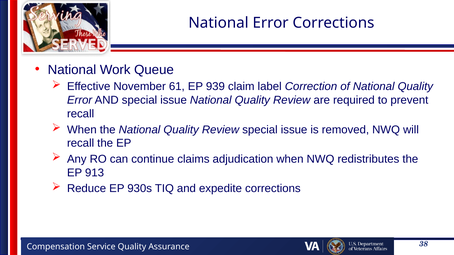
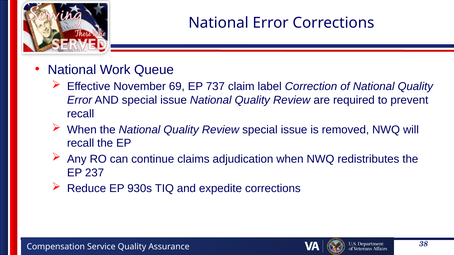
61: 61 -> 69 (177, 87)
939: 939 -> 737 (215, 87)
913: 913 -> 237 (95, 173)
